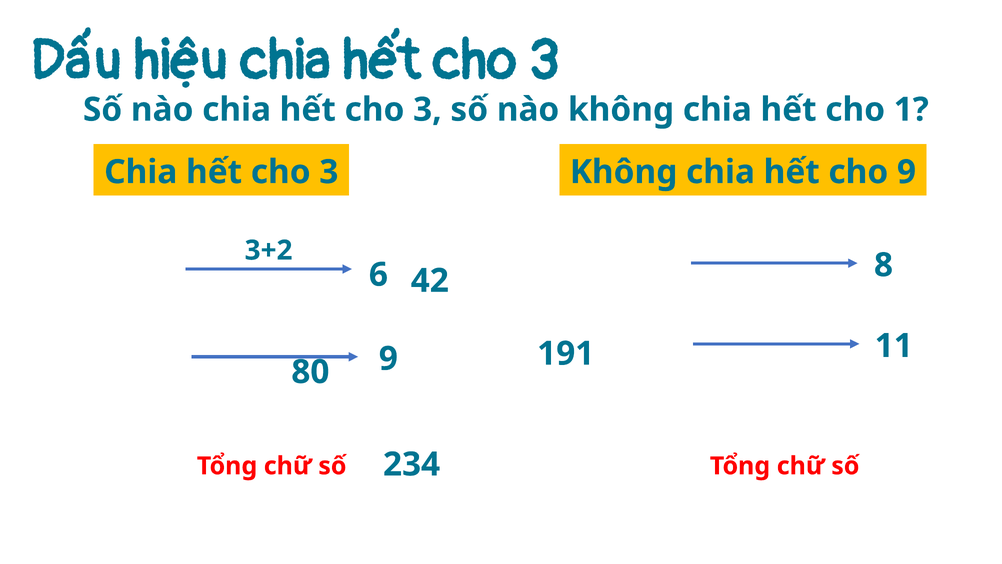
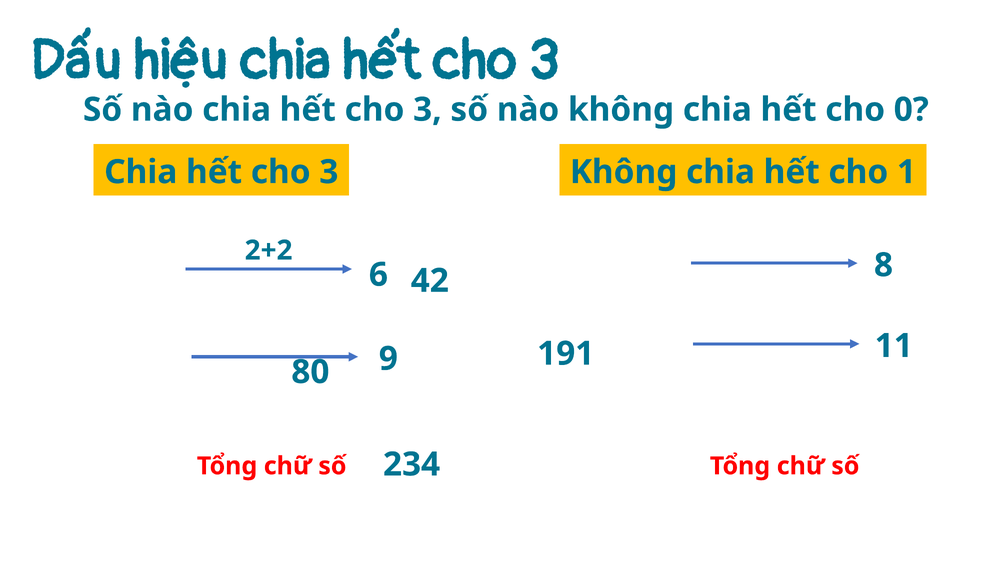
1: 1 -> 0 (911, 110)
cho 9: 9 -> 1 (907, 172)
3+2: 3+2 -> 2+2 (269, 250)
